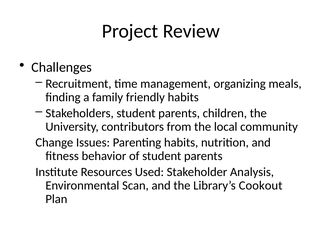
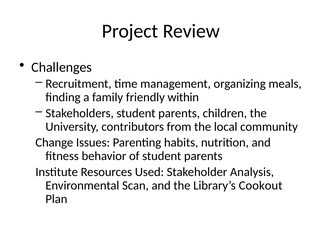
friendly habits: habits -> within (183, 97)
